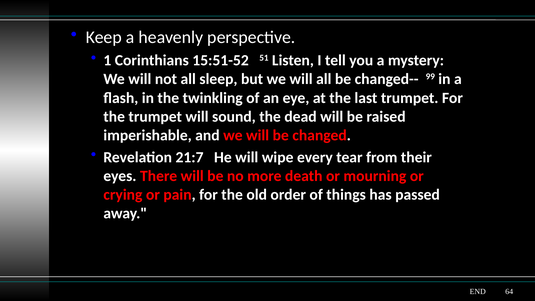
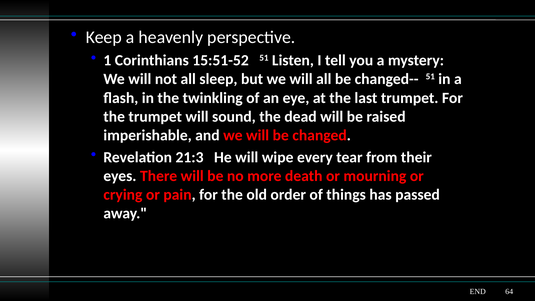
changed-- 99: 99 -> 51 (430, 77)
21:7: 21:7 -> 21:3 (190, 157)
